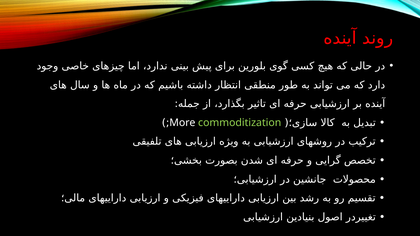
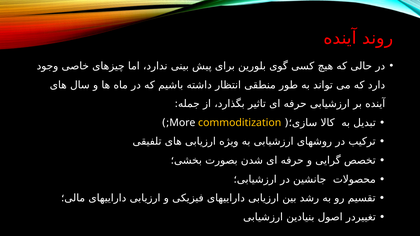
commoditization colour: light green -> yellow (240, 123)
